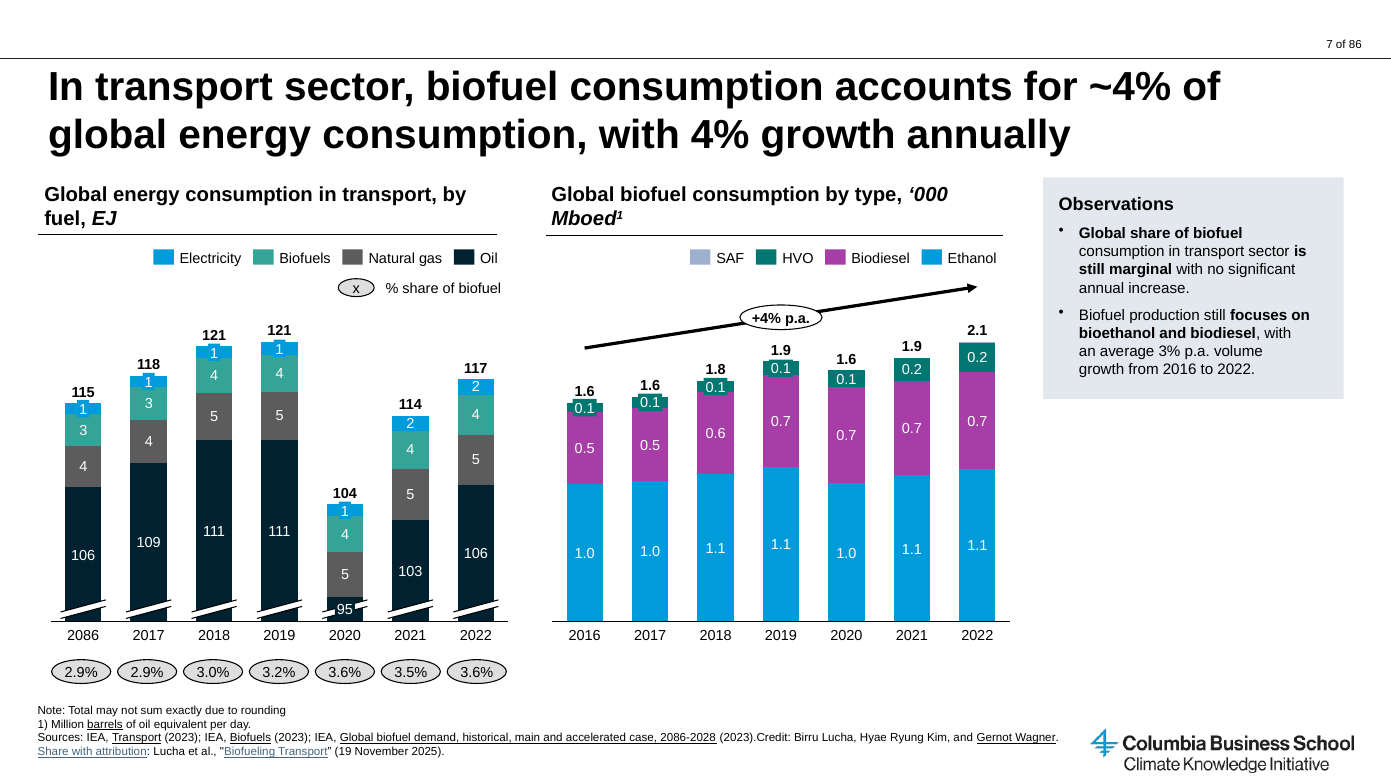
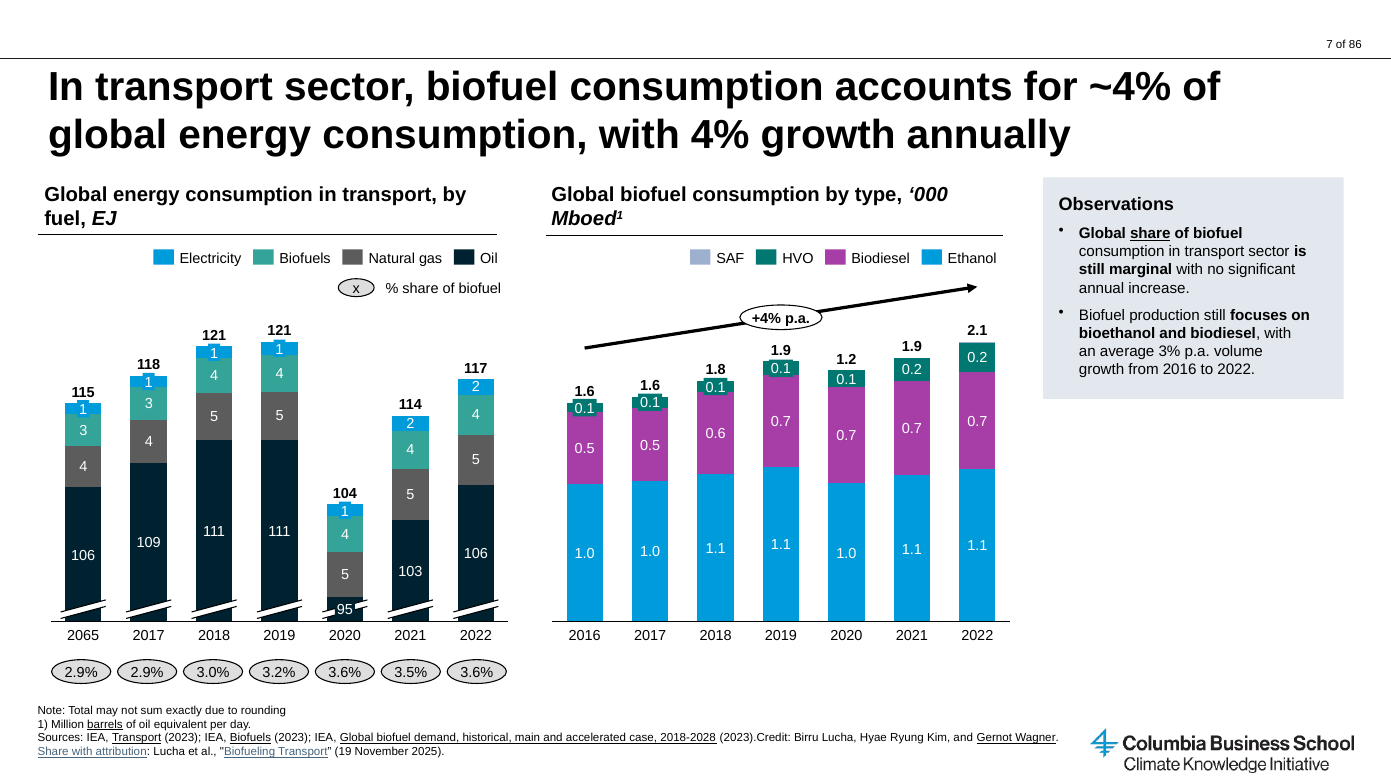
share underline: none -> present (1150, 234)
1.6: 1.6 -> 1.2 (846, 360)
2086: 2086 -> 2065 (83, 636)
2086-2028: 2086-2028 -> 2018-2028 (688, 739)
